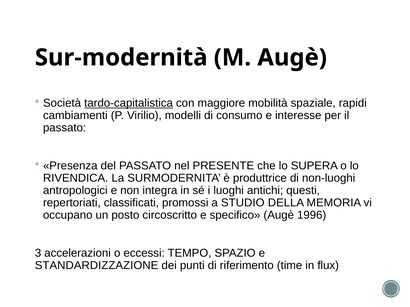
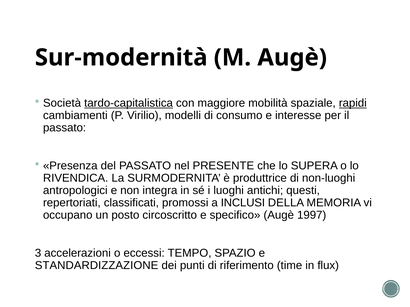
rapidi underline: none -> present (353, 103)
STUDIO: STUDIO -> INCLUSI (243, 203)
1996: 1996 -> 1997 (312, 215)
